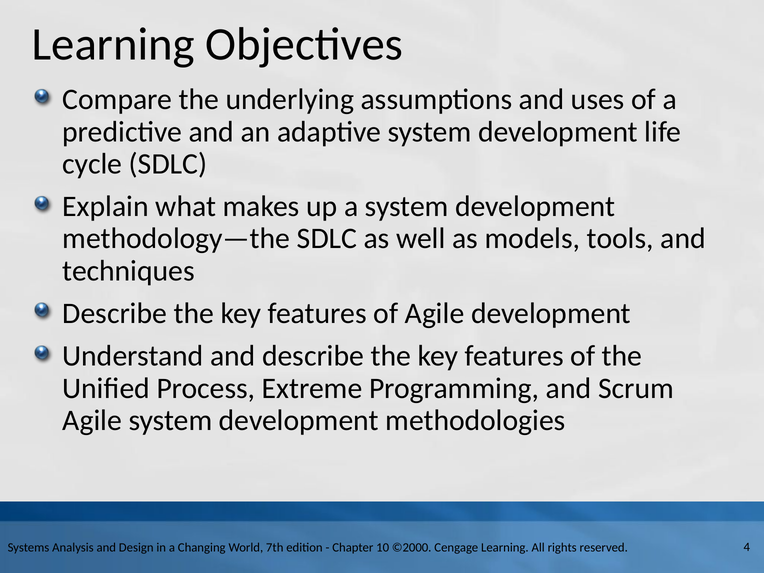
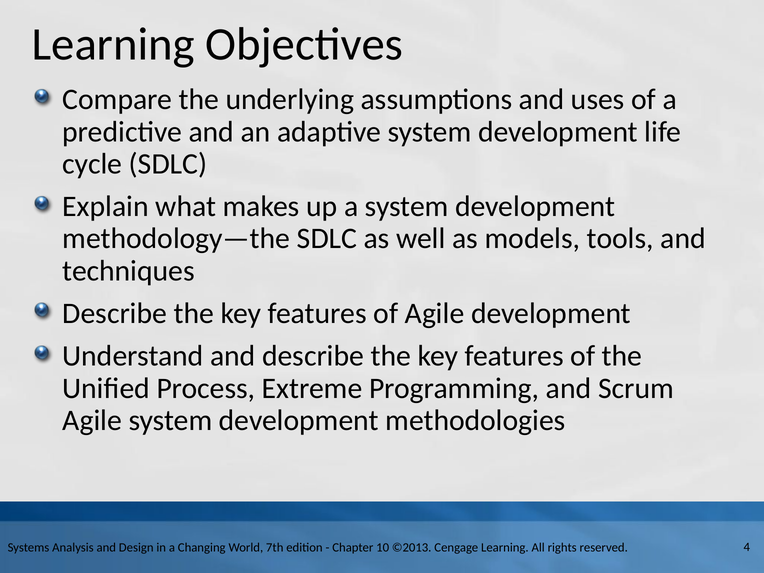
©2000: ©2000 -> ©2013 (412, 548)
